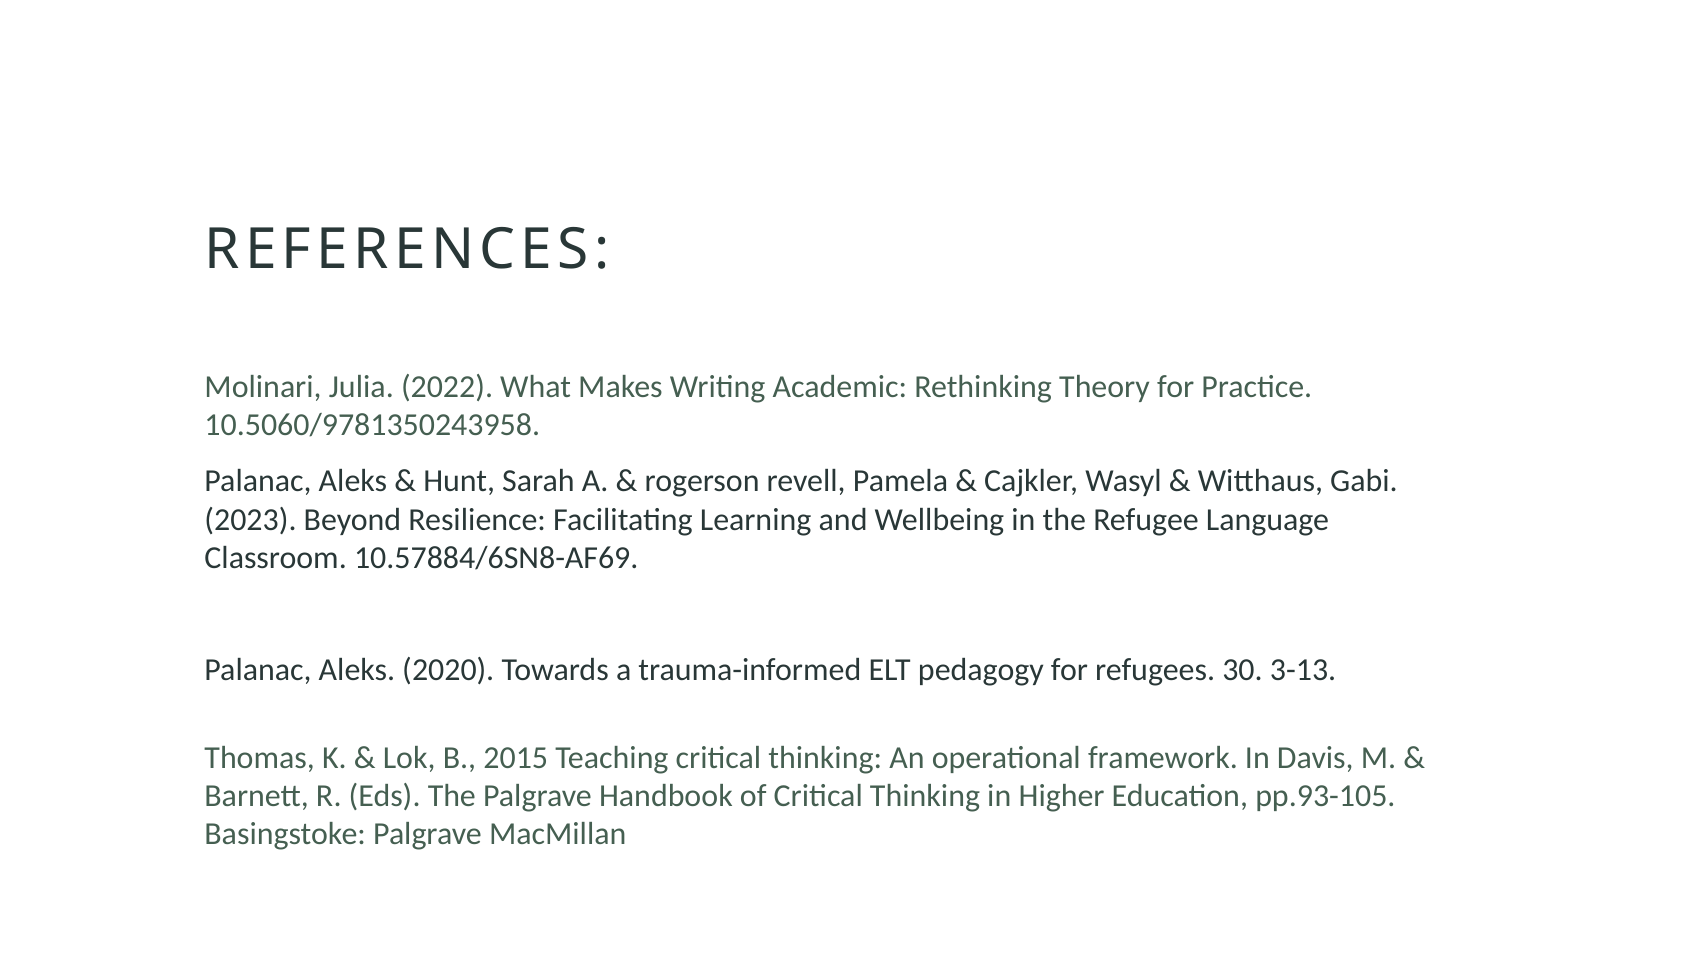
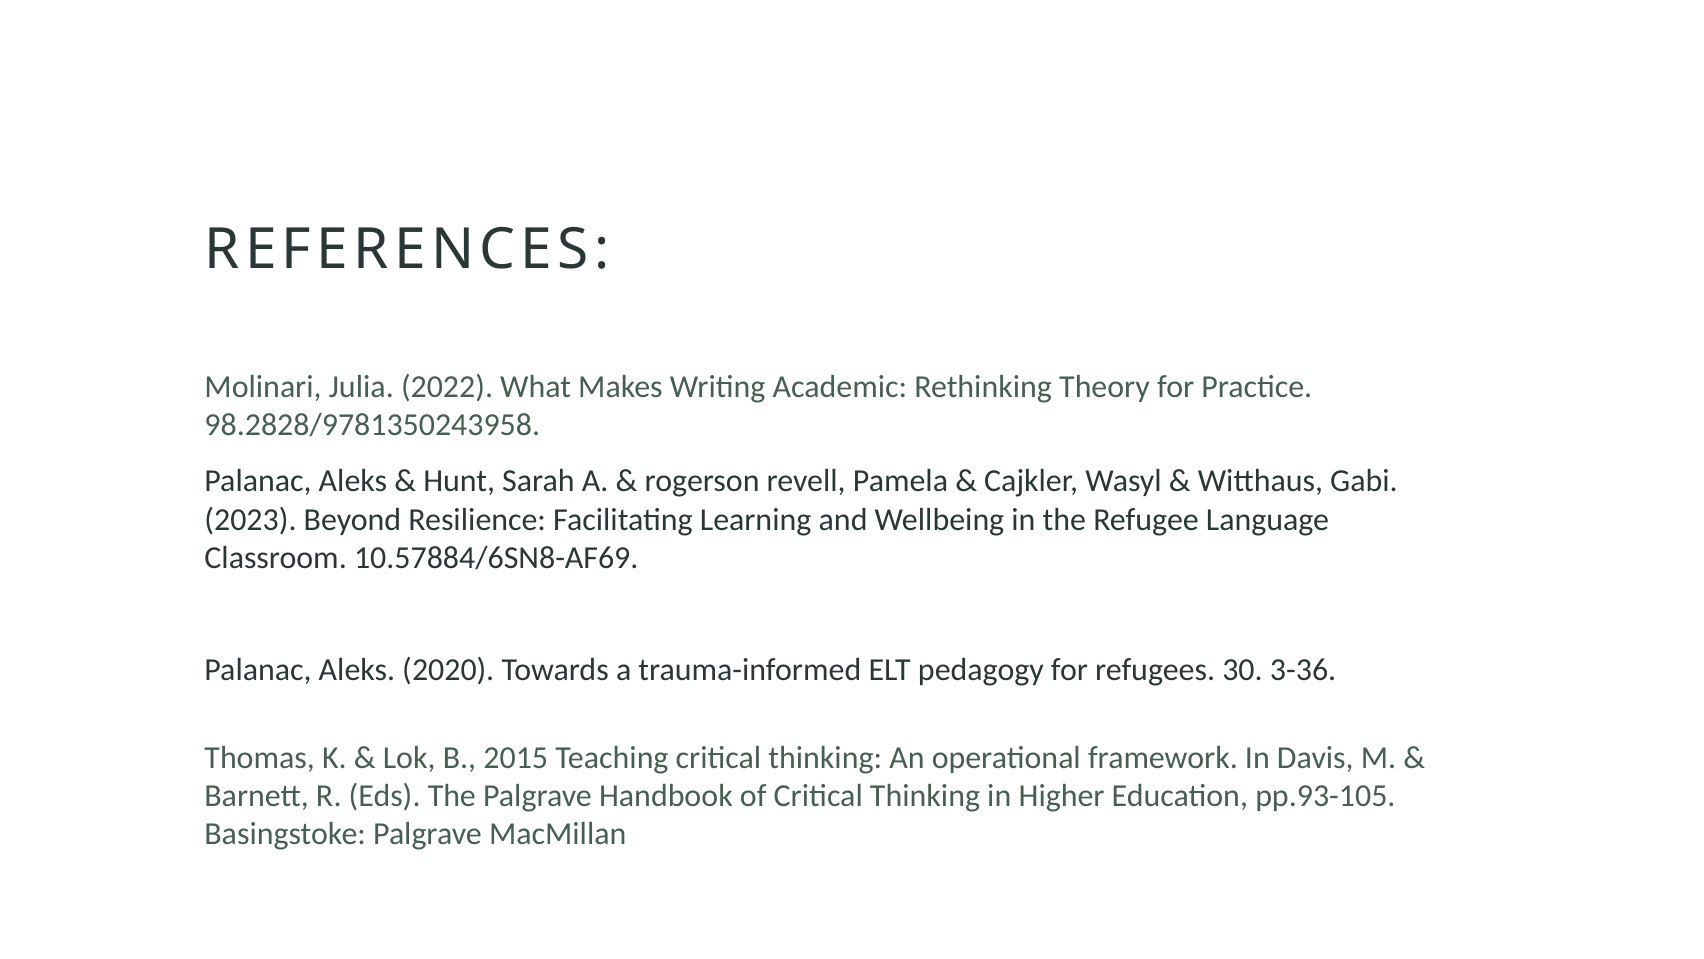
10.5060/9781350243958: 10.5060/9781350243958 -> 98.2828/9781350243958 (372, 425)
3-13: 3-13 -> 3-36 (1303, 670)
